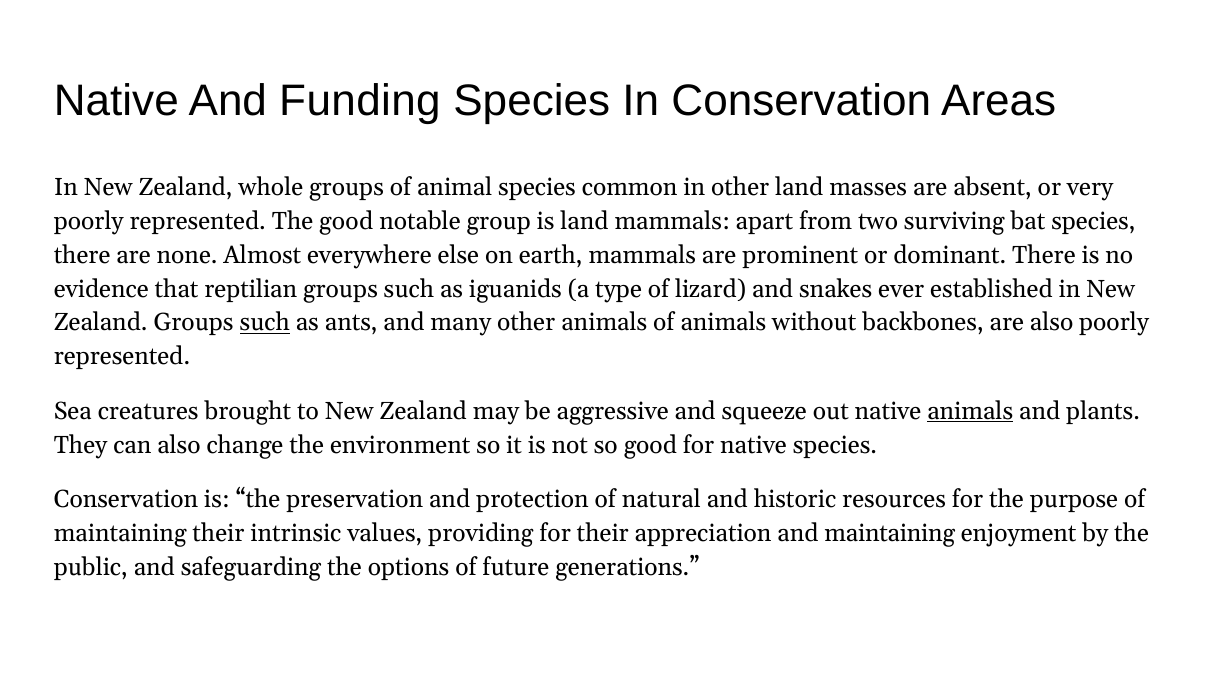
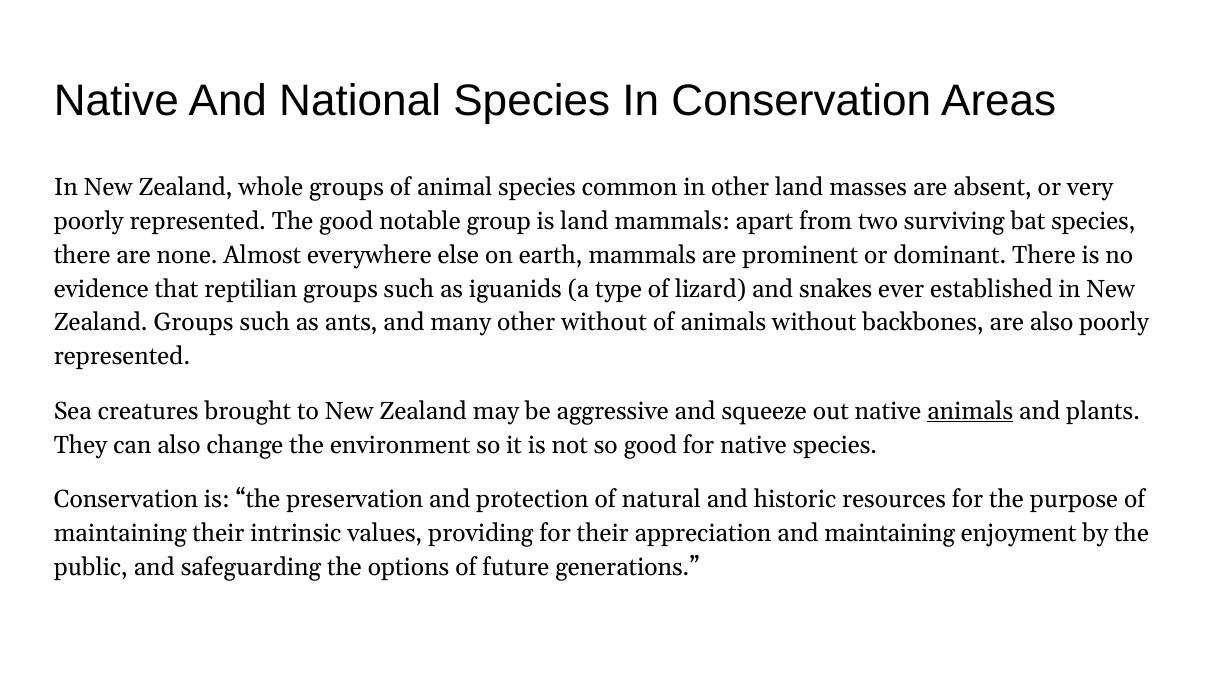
Funding: Funding -> National (360, 101)
such underline: present -> none (265, 323)
other animals: animals -> without (604, 323)
